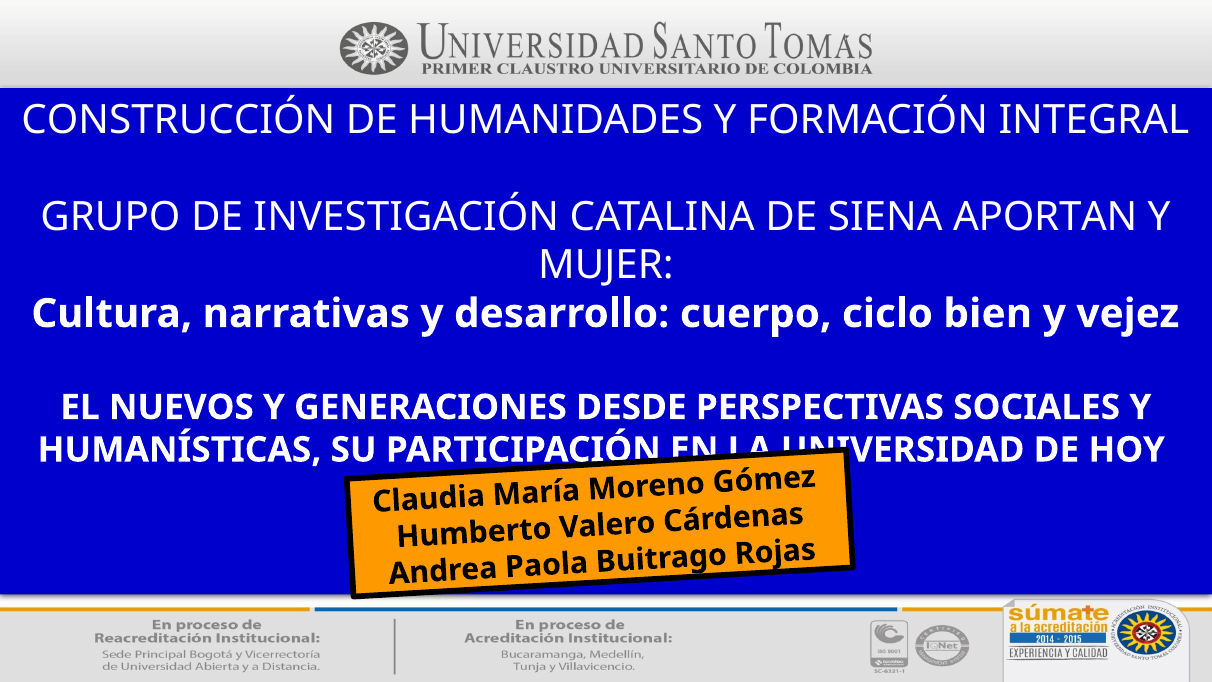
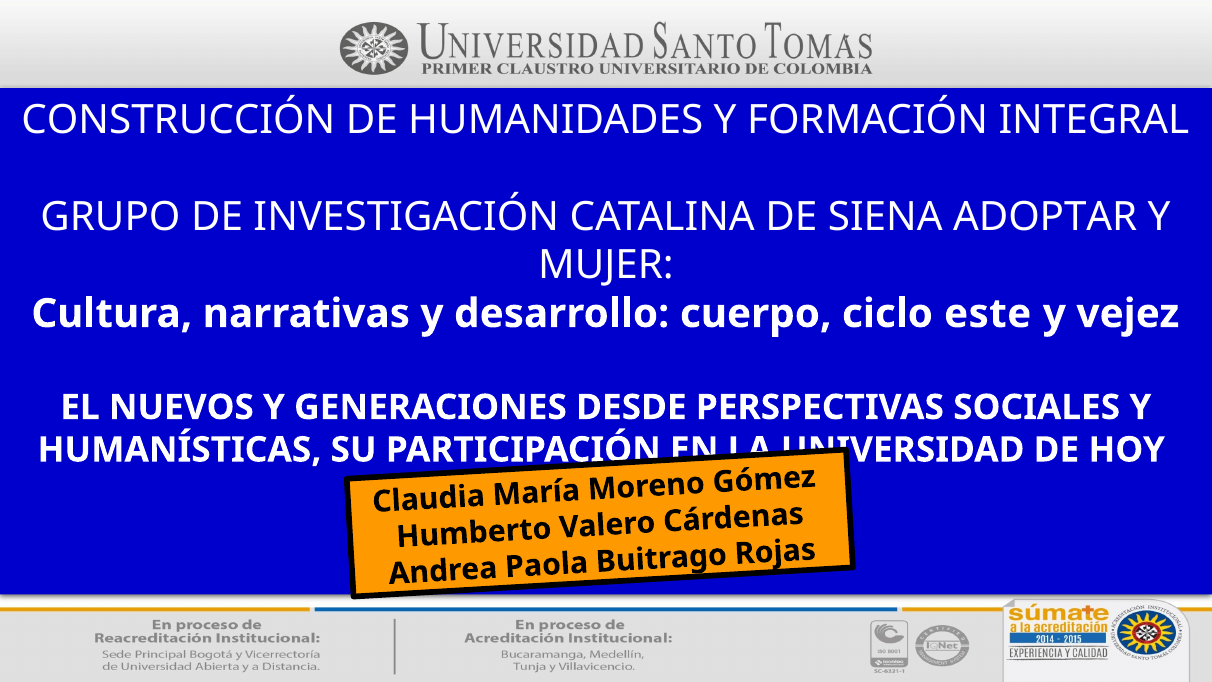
APORTAN: APORTAN -> ADOPTAR (1045, 217)
bien: bien -> este (988, 314)
